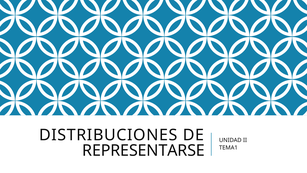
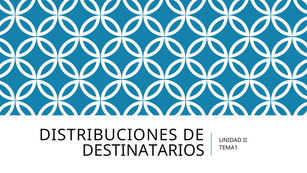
REPRESENTARSE: REPRESENTARSE -> DESTINATARIOS (143, 150)
